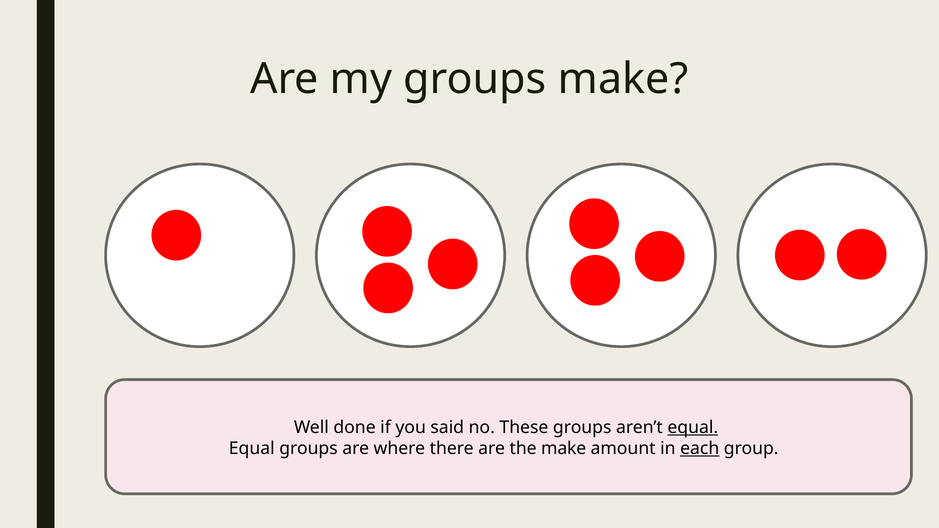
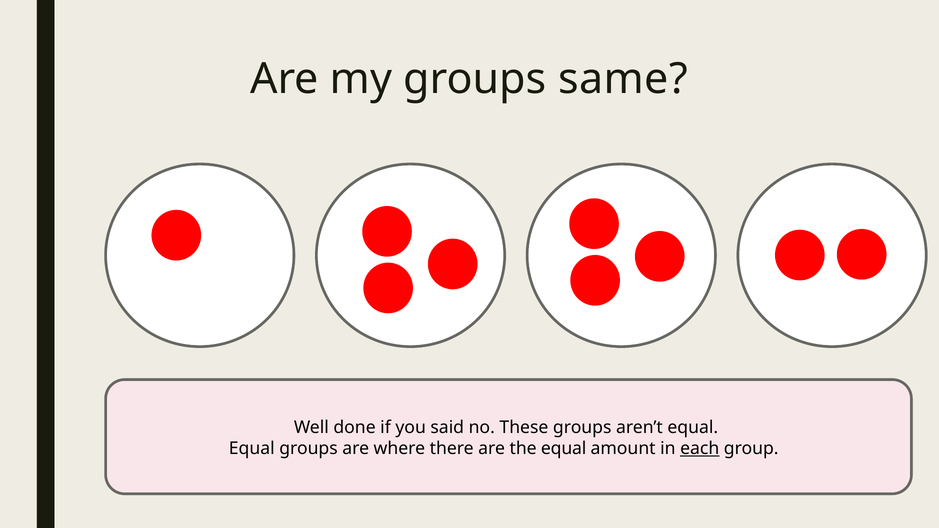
groups make: make -> same (623, 79)
equal underline: present -> none (693, 427)
the make: make -> equal (564, 449)
